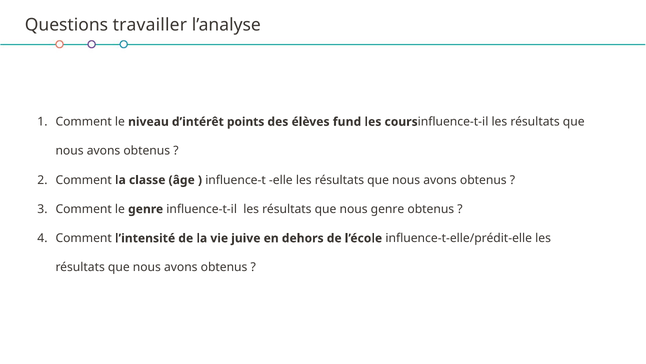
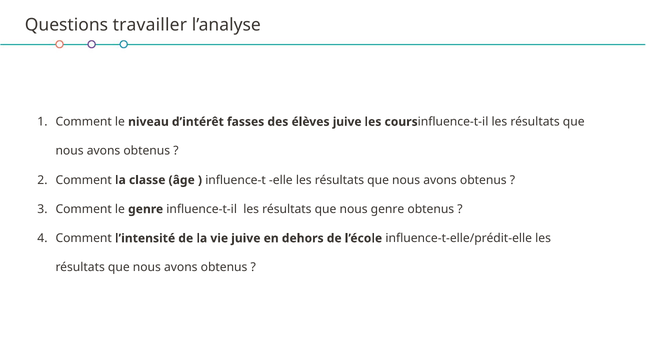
points: points -> fasses (246, 122)
élèves fund: fund -> juive (347, 122)
